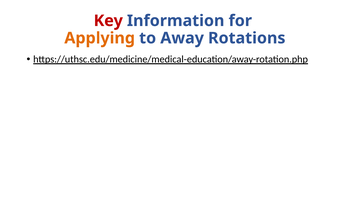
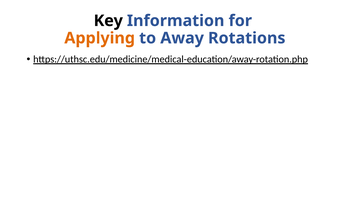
Key colour: red -> black (108, 21)
